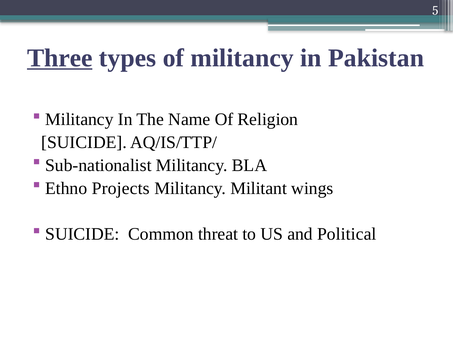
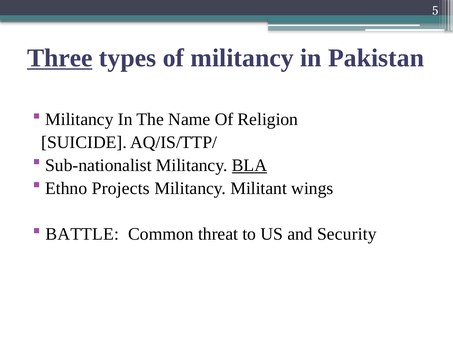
BLA underline: none -> present (249, 166)
SUICIDE: SUICIDE -> BATTLE (82, 235)
Political: Political -> Security (347, 235)
